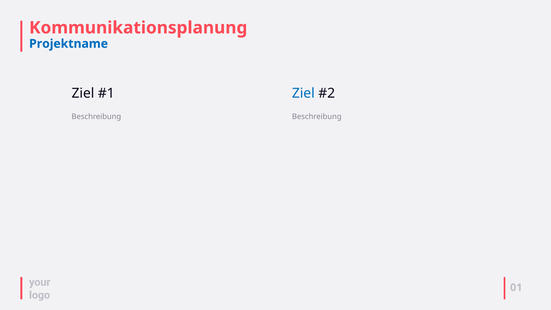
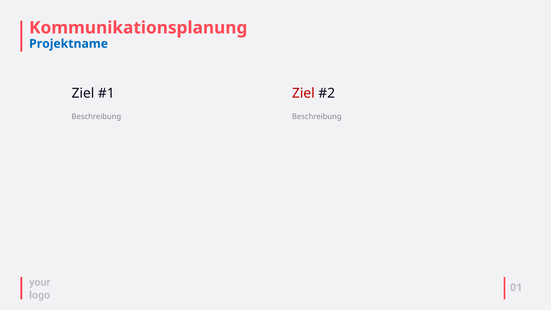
Ziel colour: blue -> red (303, 93)
